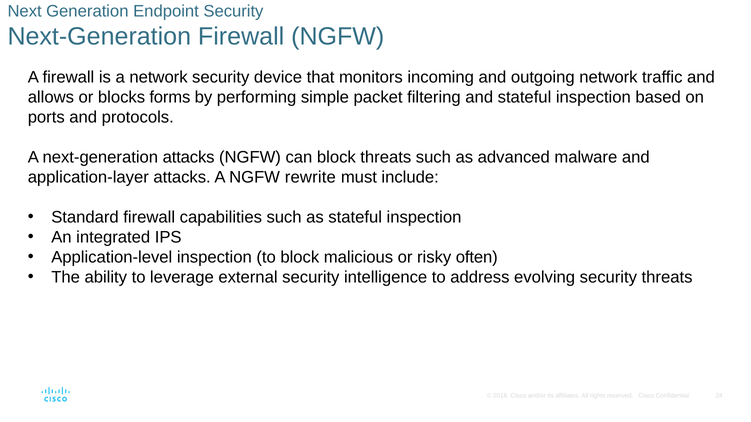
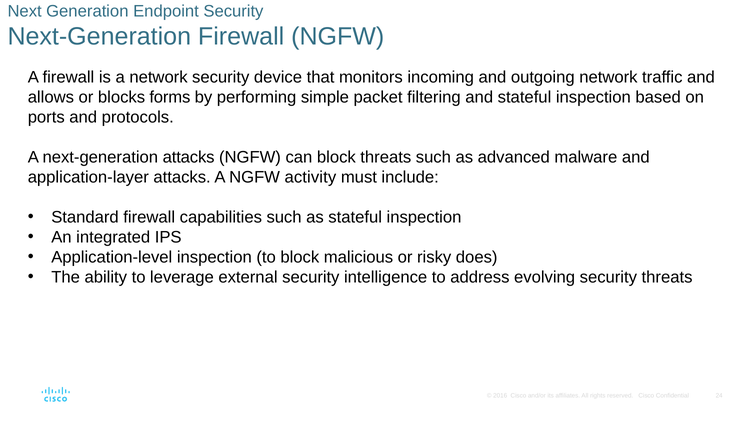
rewrite: rewrite -> activity (310, 178)
often: often -> does (477, 258)
